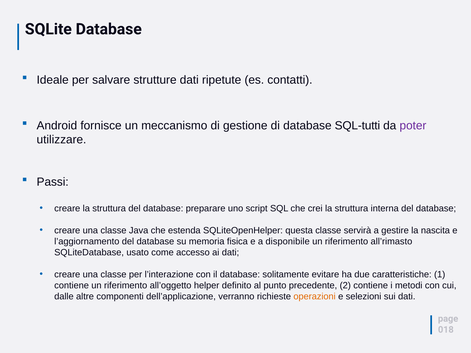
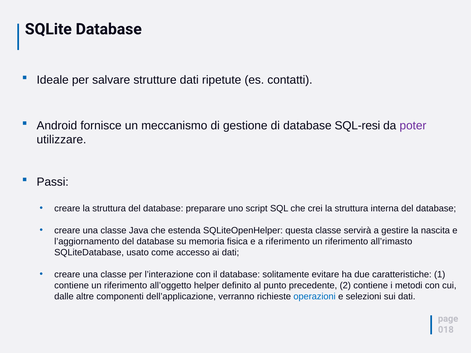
SQL-tutti: SQL-tutti -> SQL-resi (357, 126)
a disponibile: disponibile -> riferimento (288, 242)
operazioni colour: orange -> blue (315, 297)
